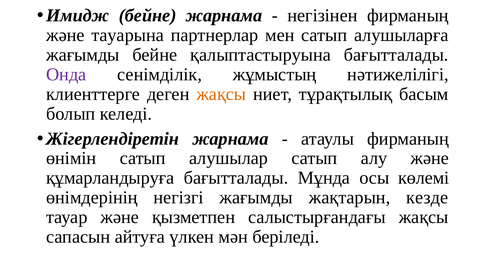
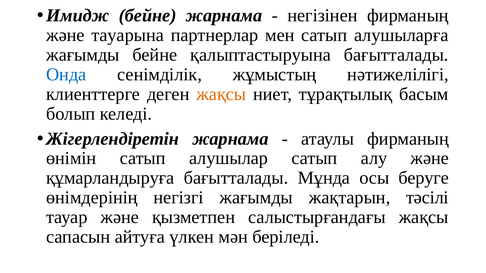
Онда colour: purple -> blue (66, 75)
көлемі: көлемі -> беруге (424, 178)
кезде: кезде -> тәсілі (427, 198)
